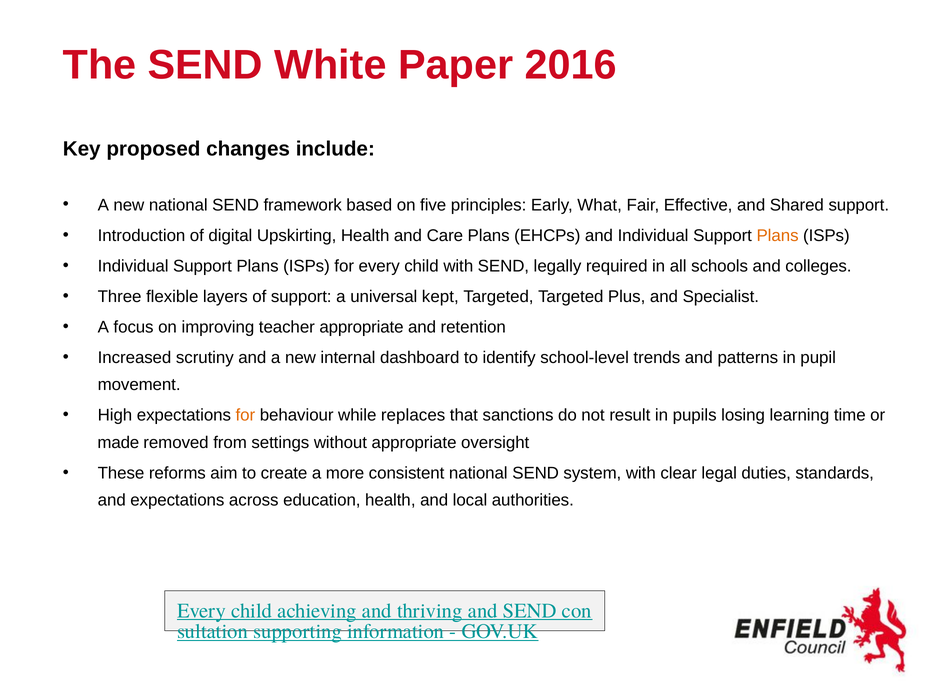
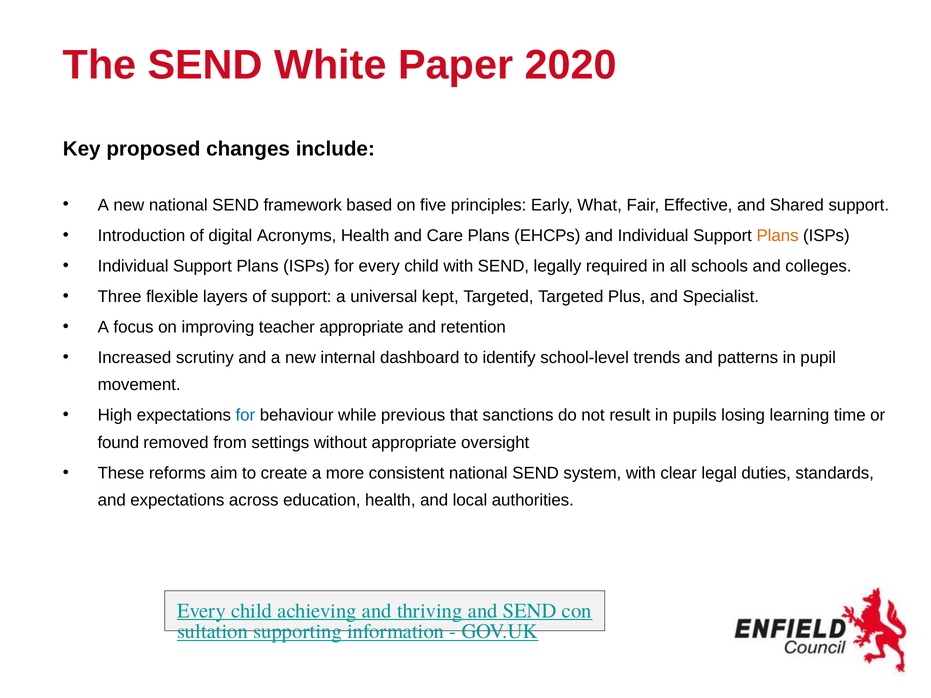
2016: 2016 -> 2020 (571, 65)
Upskirting: Upskirting -> Acronyms (297, 236)
for colour: orange -> blue (245, 415)
replaces: replaces -> previous (413, 415)
made: made -> found (118, 443)
